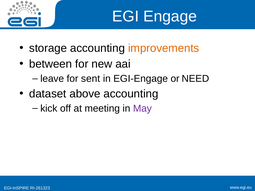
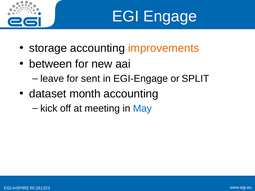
NEED: NEED -> SPLIT (195, 79)
above: above -> month (85, 94)
May colour: purple -> blue (142, 109)
